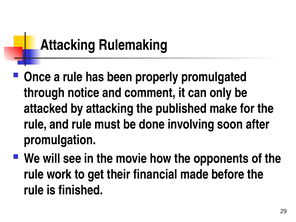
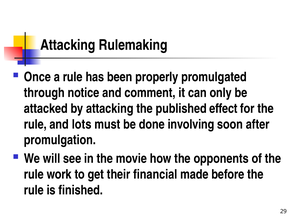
make: make -> effect (223, 108)
and rule: rule -> lots (82, 124)
